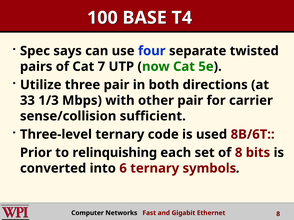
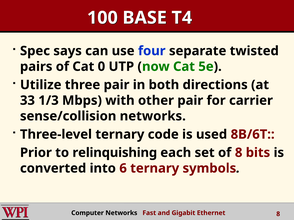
7: 7 -> 0 (101, 67)
sense/collision sufficient: sufficient -> networks (153, 116)
